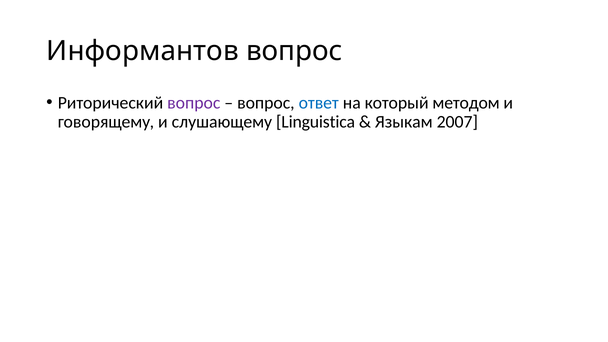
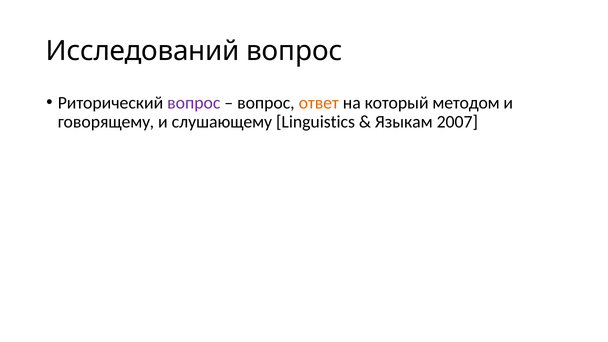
Информантов: Информантов -> Исследований (143, 51)
ответ colour: blue -> orange (319, 103)
Linguistica: Linguistica -> Linguistics (316, 122)
